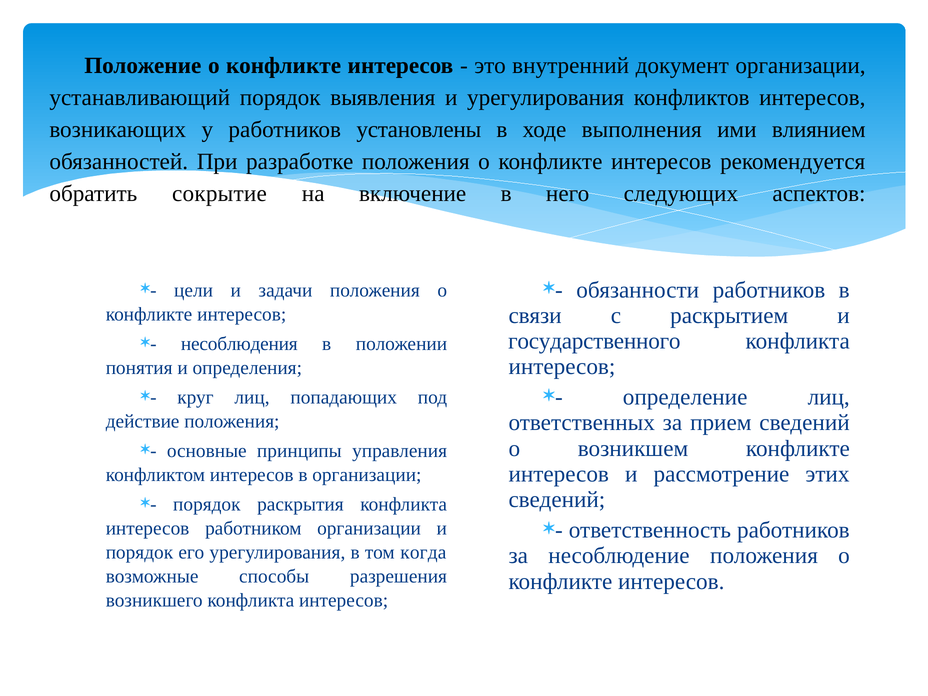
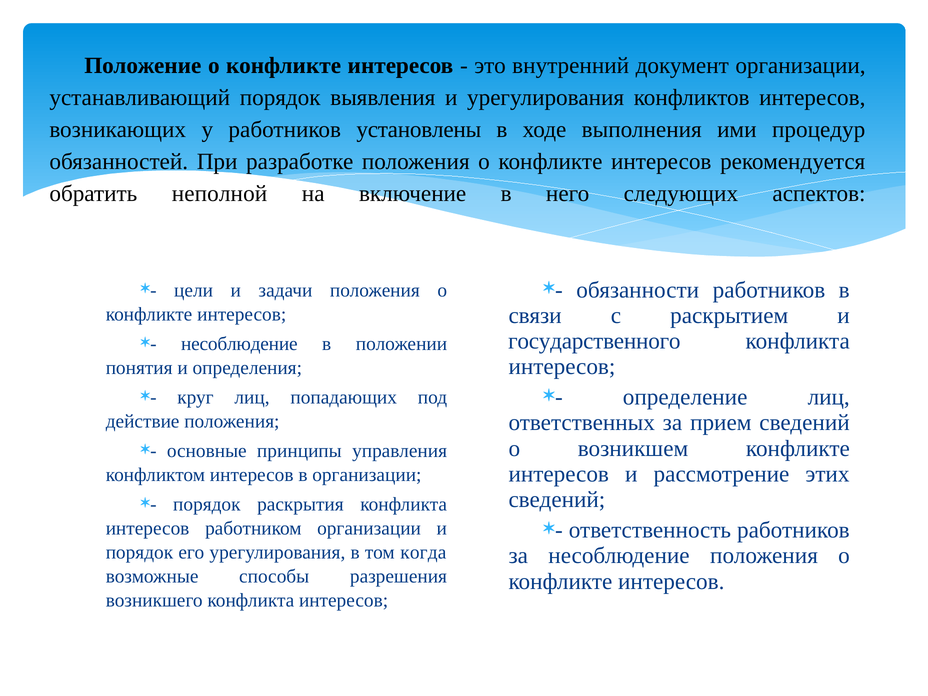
влиянием: влиянием -> процедур (819, 129)
сокрытие: сокрытие -> неполной (220, 194)
несоблюдения: несоблюдения -> несоблюдение (239, 344)
